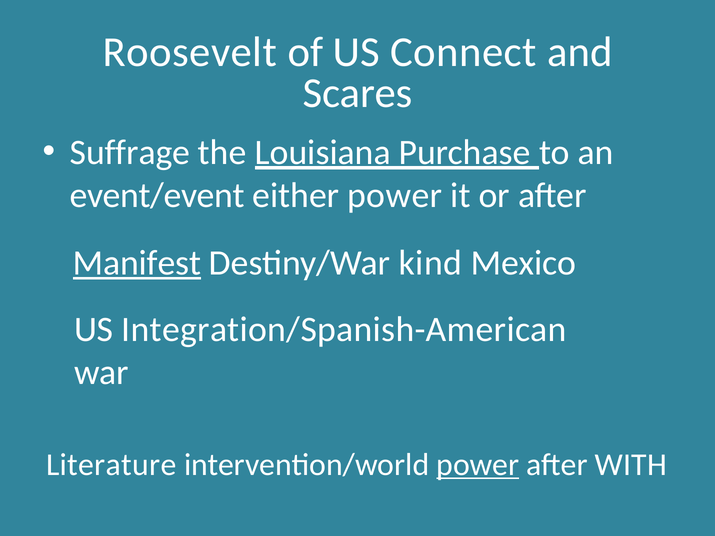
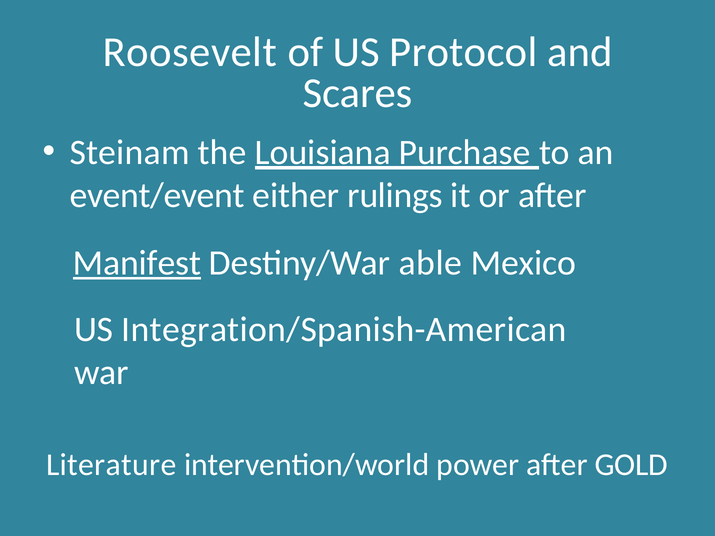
Connect: Connect -> Protocol (463, 52)
Suffrage: Suffrage -> Steinam (130, 153)
either power: power -> rulings (395, 196)
kind: kind -> able (430, 263)
power underline: present -> none (478, 465)
WITH: WITH -> GOLD (631, 465)
